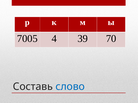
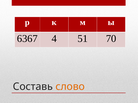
7005: 7005 -> 6367 (27, 39)
39: 39 -> 51 (83, 39)
слово colour: blue -> orange (70, 87)
